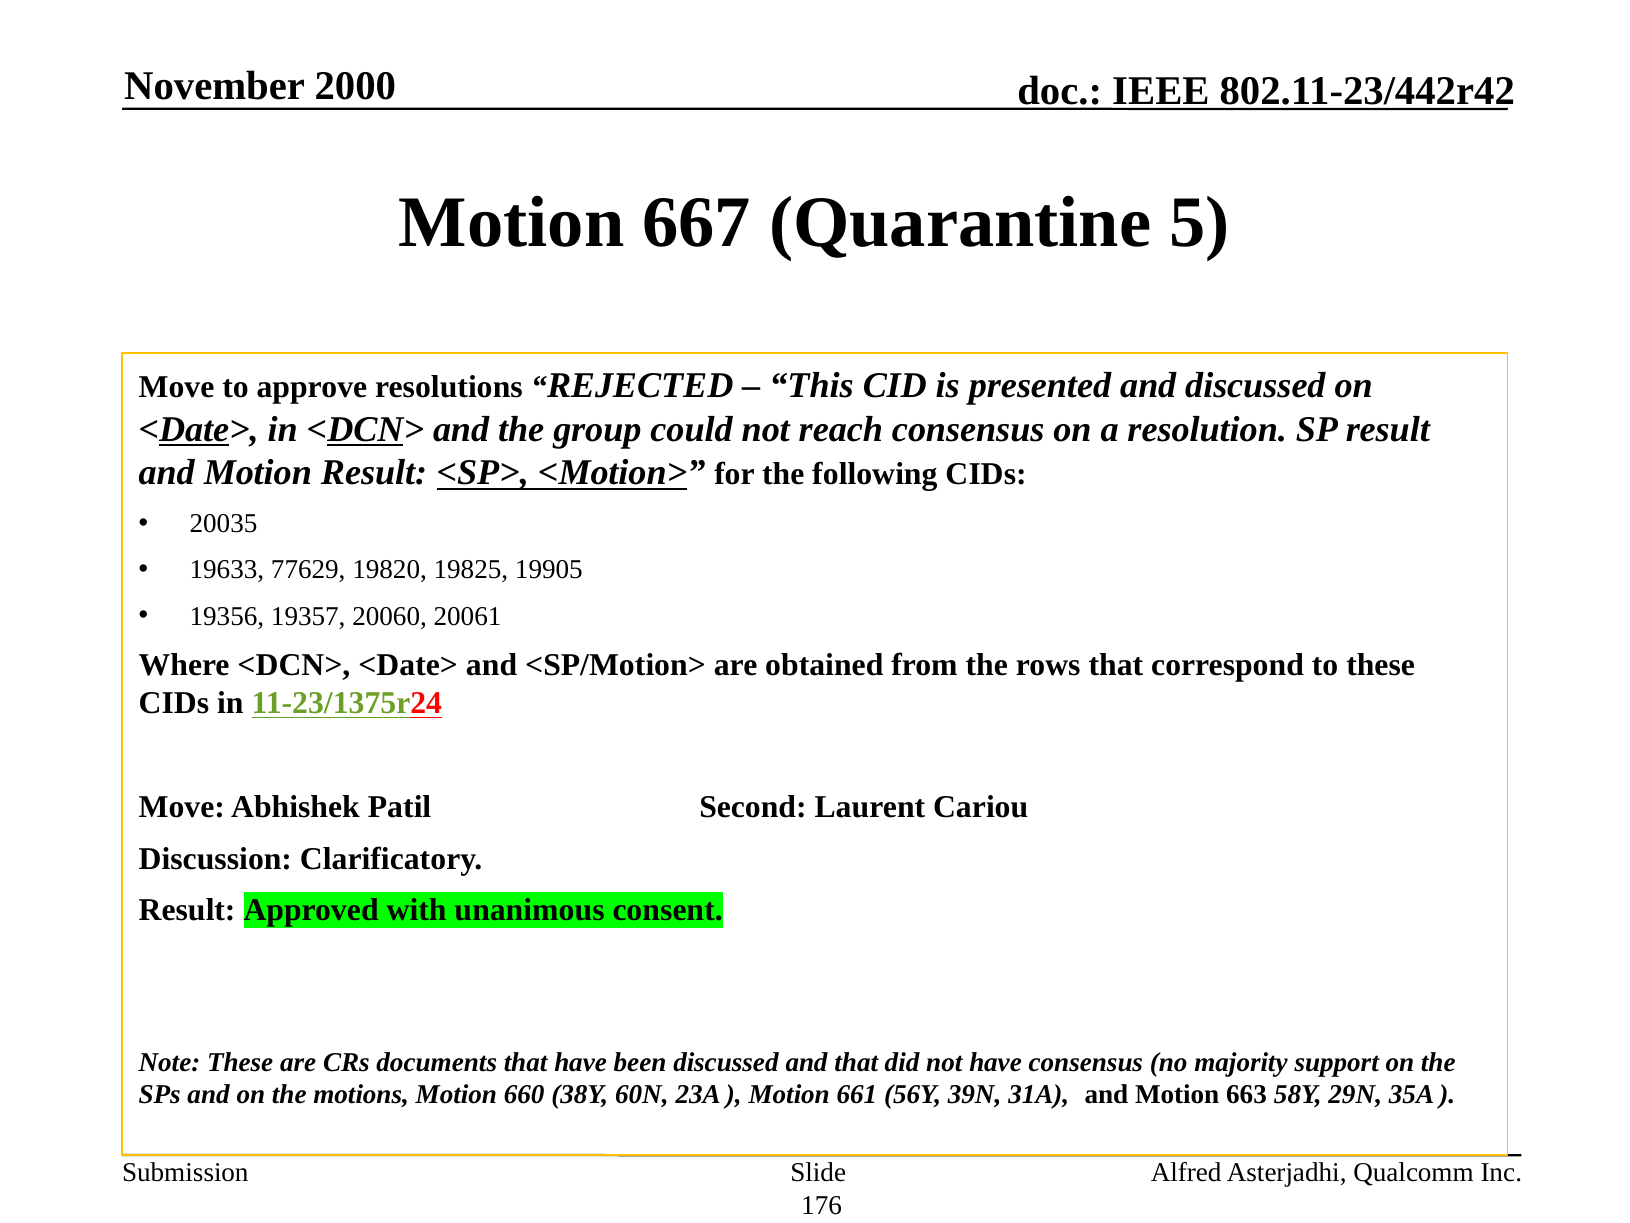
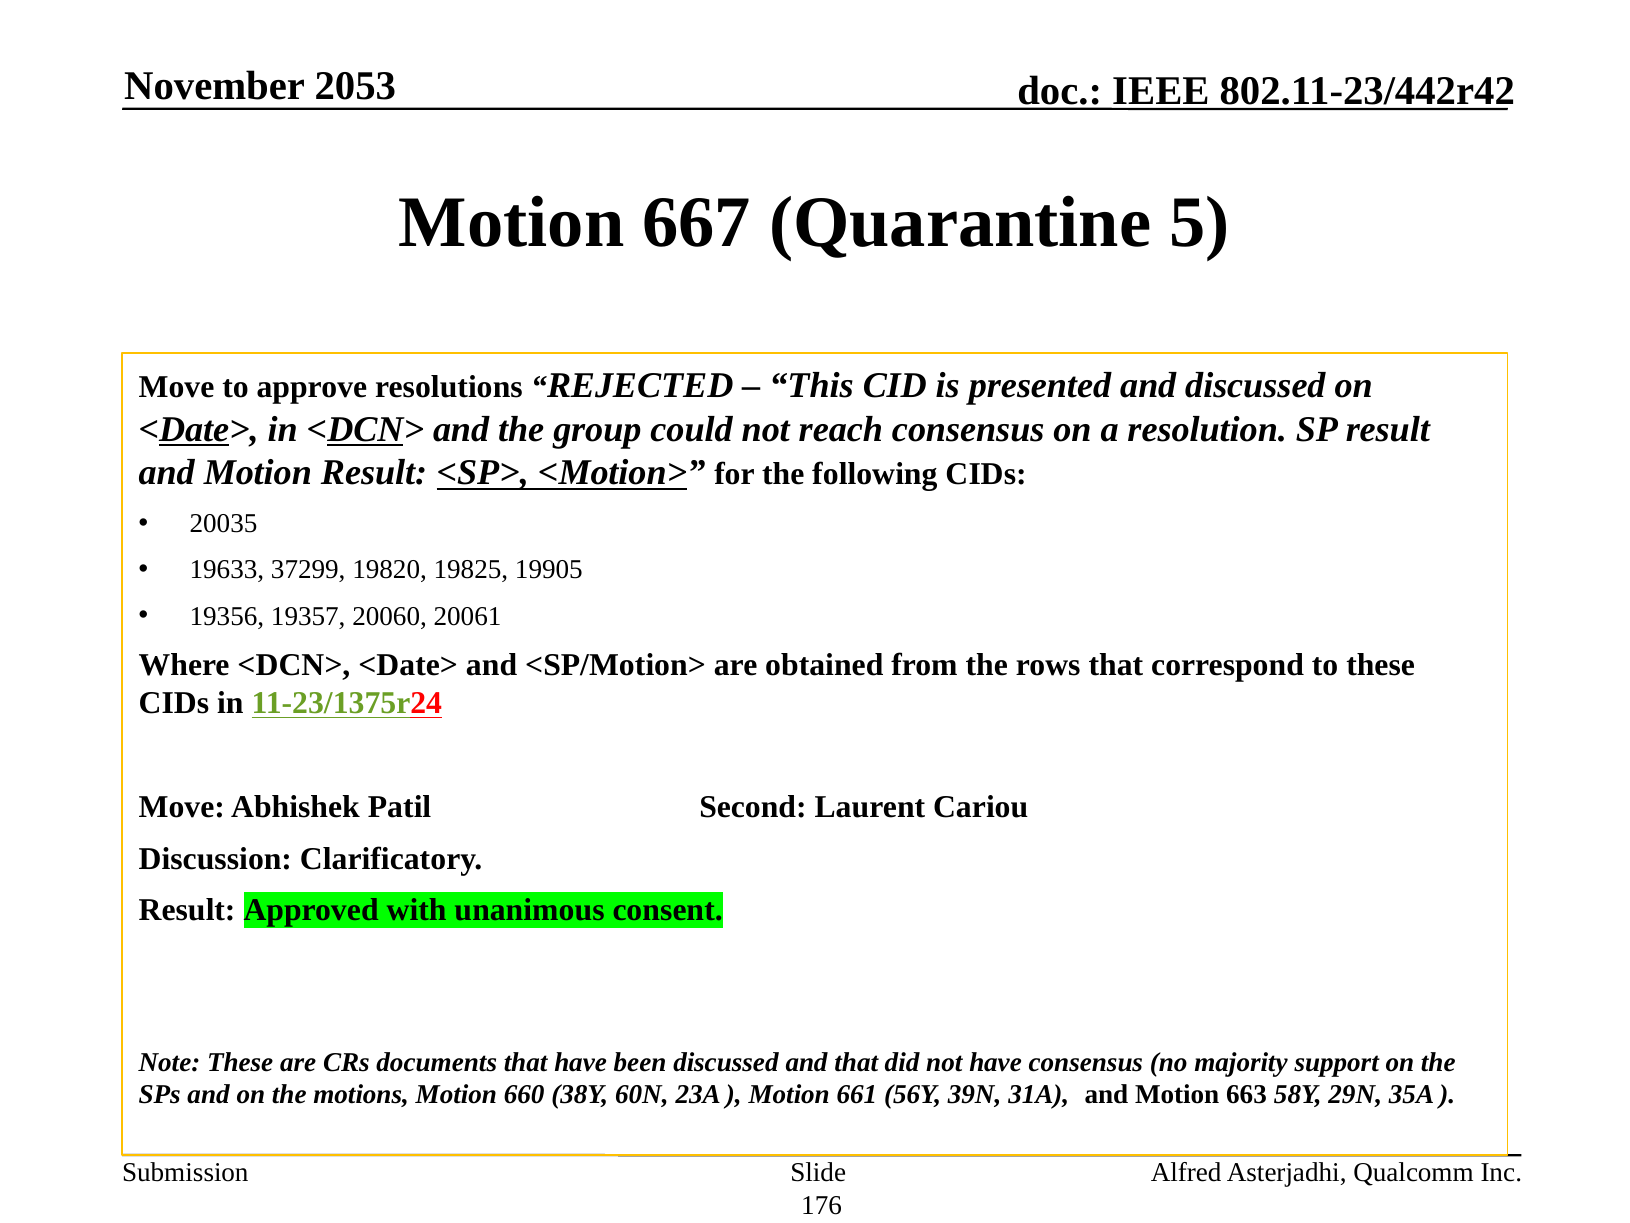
2000: 2000 -> 2053 (355, 86)
77629: 77629 -> 37299 (308, 570)
